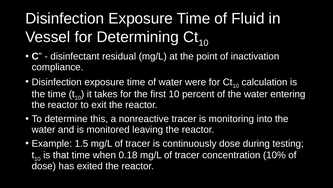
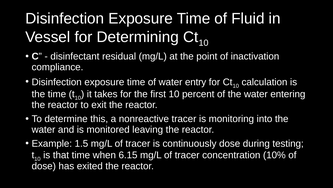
were: were -> entry (196, 82)
0.18: 0.18 -> 6.15 (128, 155)
